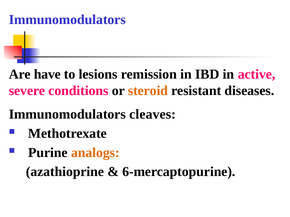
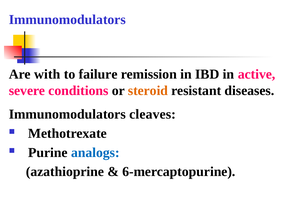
have: have -> with (47, 74)
lesions: lesions -> failure (98, 74)
analogs colour: orange -> blue (95, 153)
